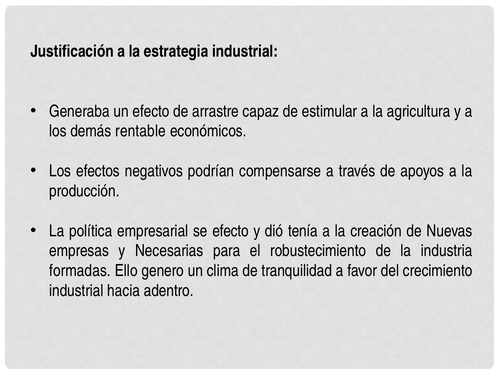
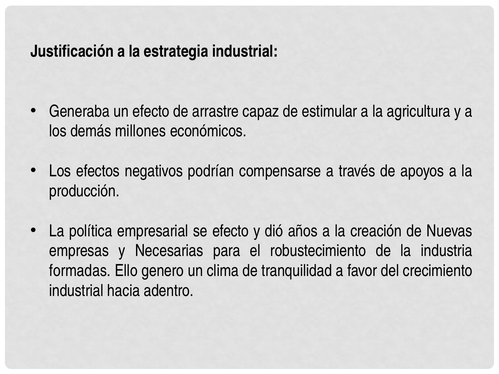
rentable: rentable -> millones (141, 131)
tenía: tenía -> años (303, 231)
